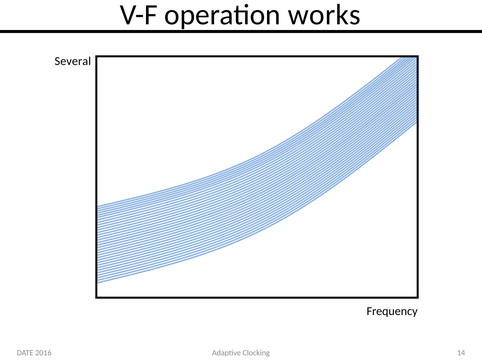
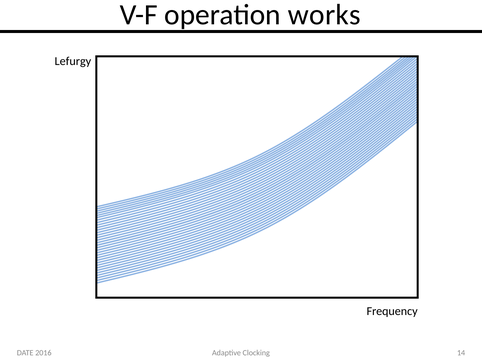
Several: Several -> Lefurgy (73, 61)
